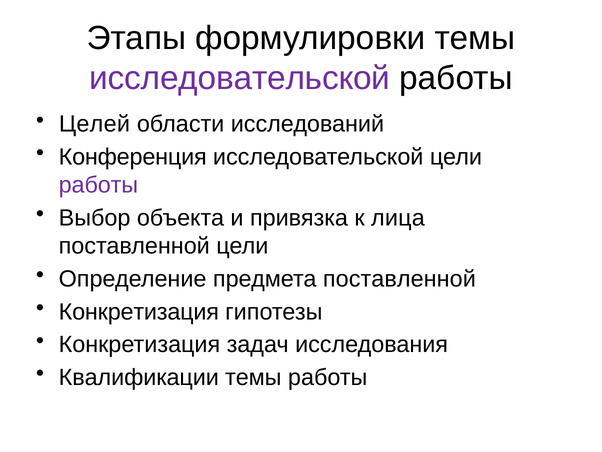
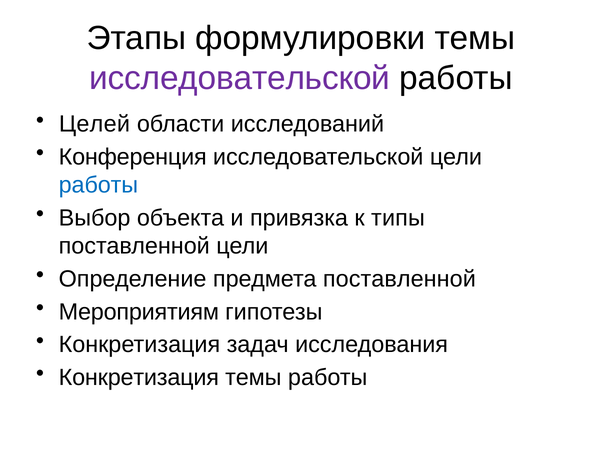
работы colour: purple -> blue (98, 185)
лица: лица -> типы (398, 218)
Конкретизация: Конкретизация -> Мероприятиям (139, 311)
Квалификации: Квалификации -> Конкретизация (139, 377)
